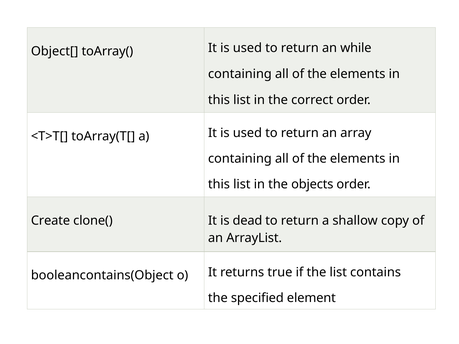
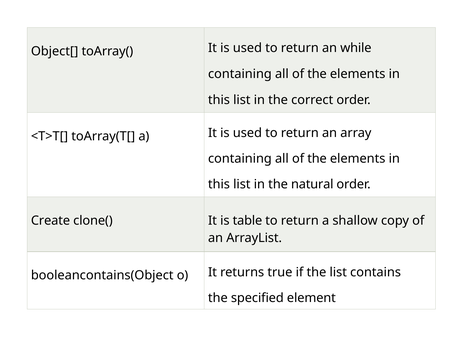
objects: objects -> natural (312, 185)
dead: dead -> table (247, 221)
